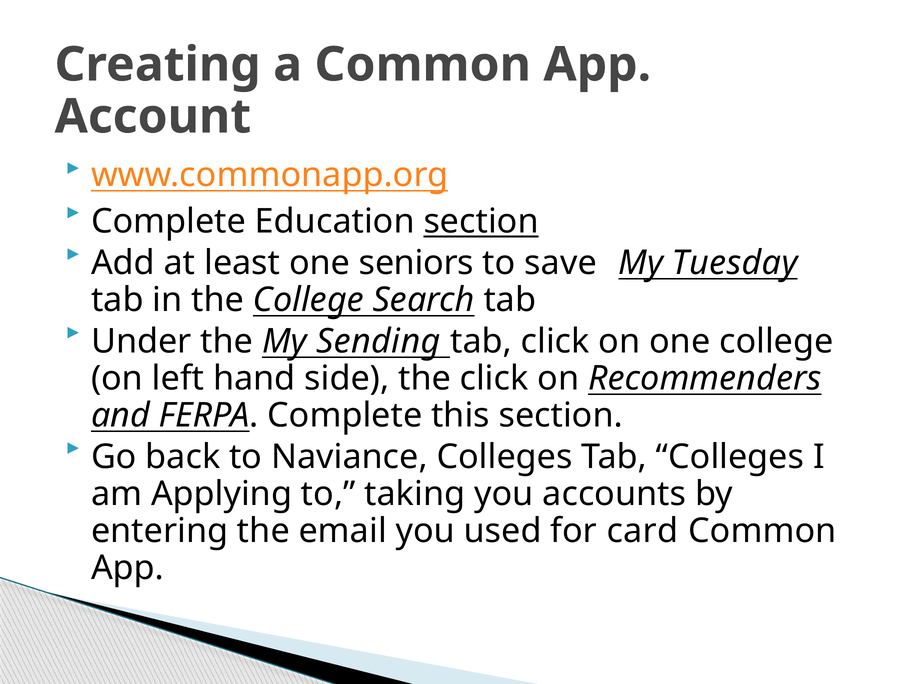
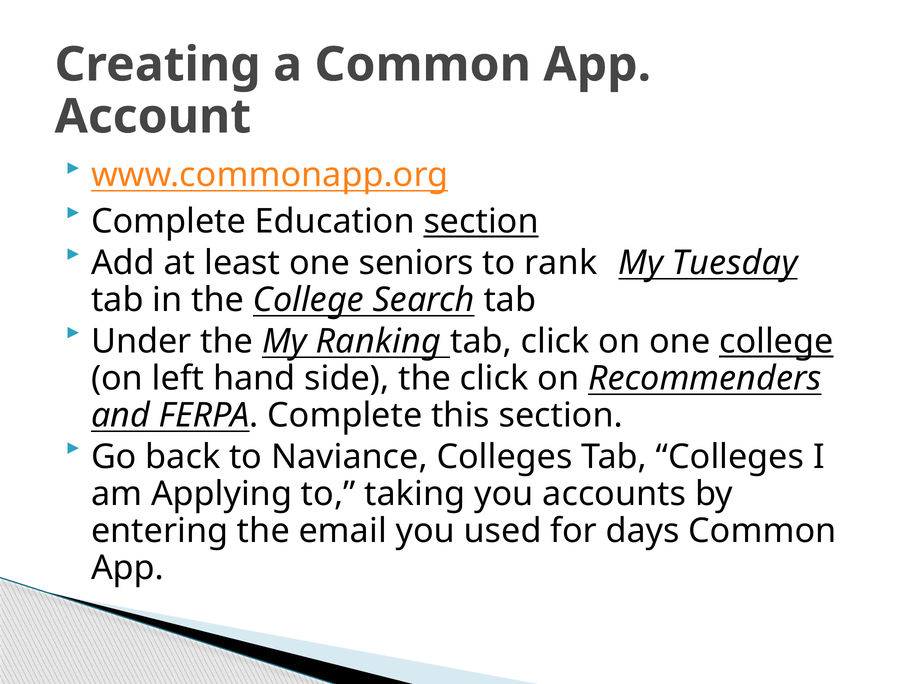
save: save -> rank (561, 263)
Sending: Sending -> Ranking (378, 342)
college underline: none -> present (776, 342)
card: card -> days (643, 531)
